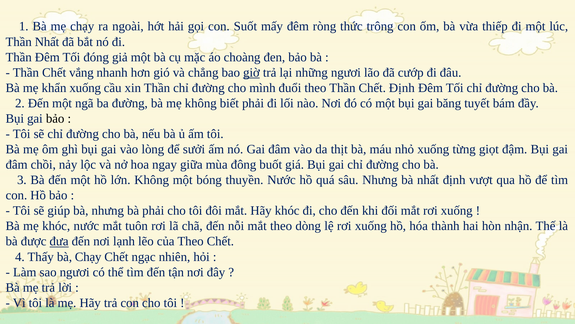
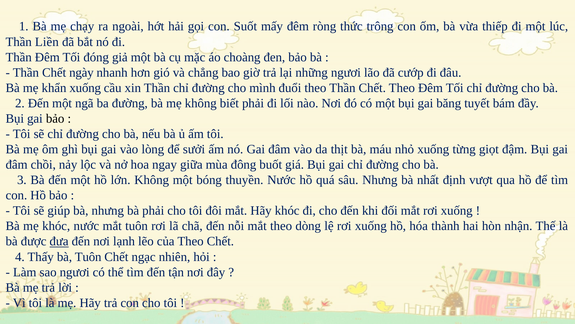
Thần Nhất: Nhất -> Liền (47, 42)
vắng: vắng -> ngày (81, 72)
giờ underline: present -> none (251, 72)
Chết Định: Định -> Theo (402, 88)
bà Chạy: Chạy -> Tuôn (88, 256)
